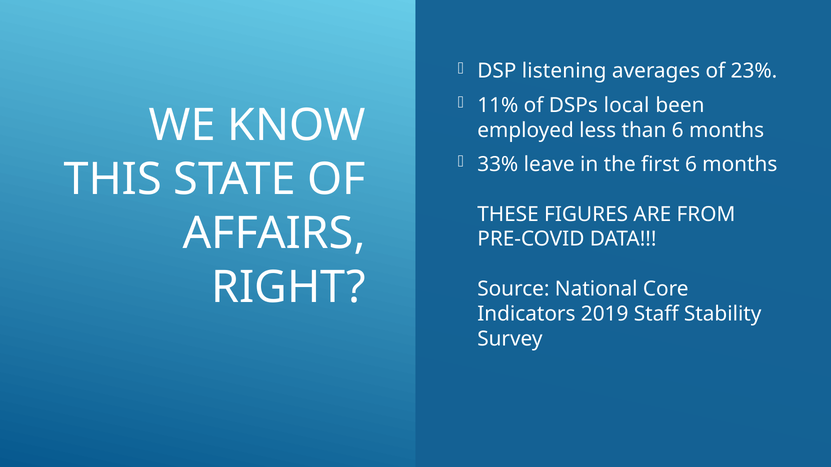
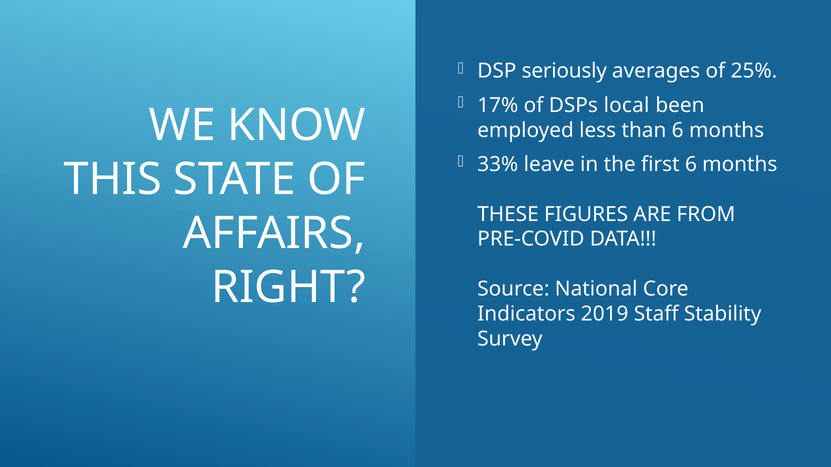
listening: listening -> seriously (564, 71)
23%: 23% -> 25% (754, 71)
11%: 11% -> 17% (498, 105)
